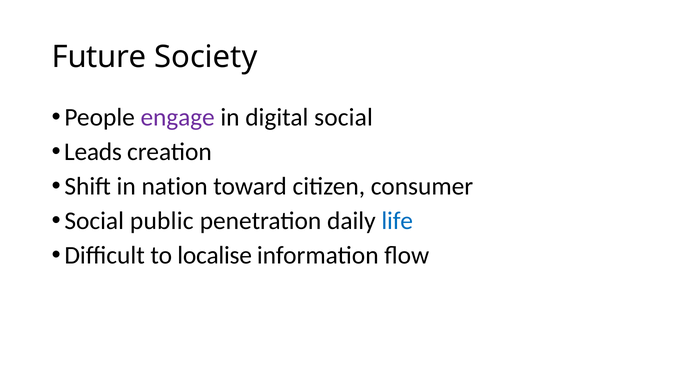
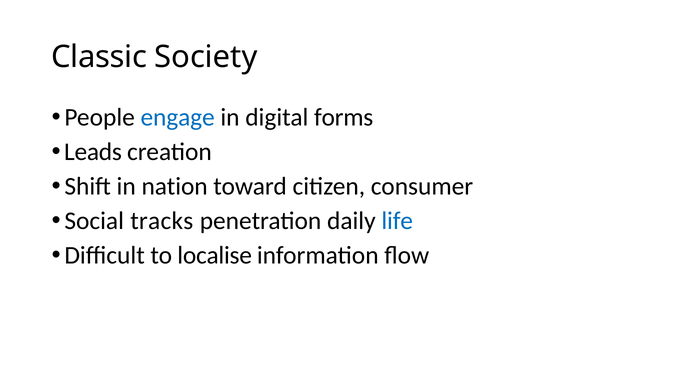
Future: Future -> Classic (99, 57)
engage colour: purple -> blue (178, 118)
digital social: social -> forms (344, 118)
public: public -> tracks (162, 221)
